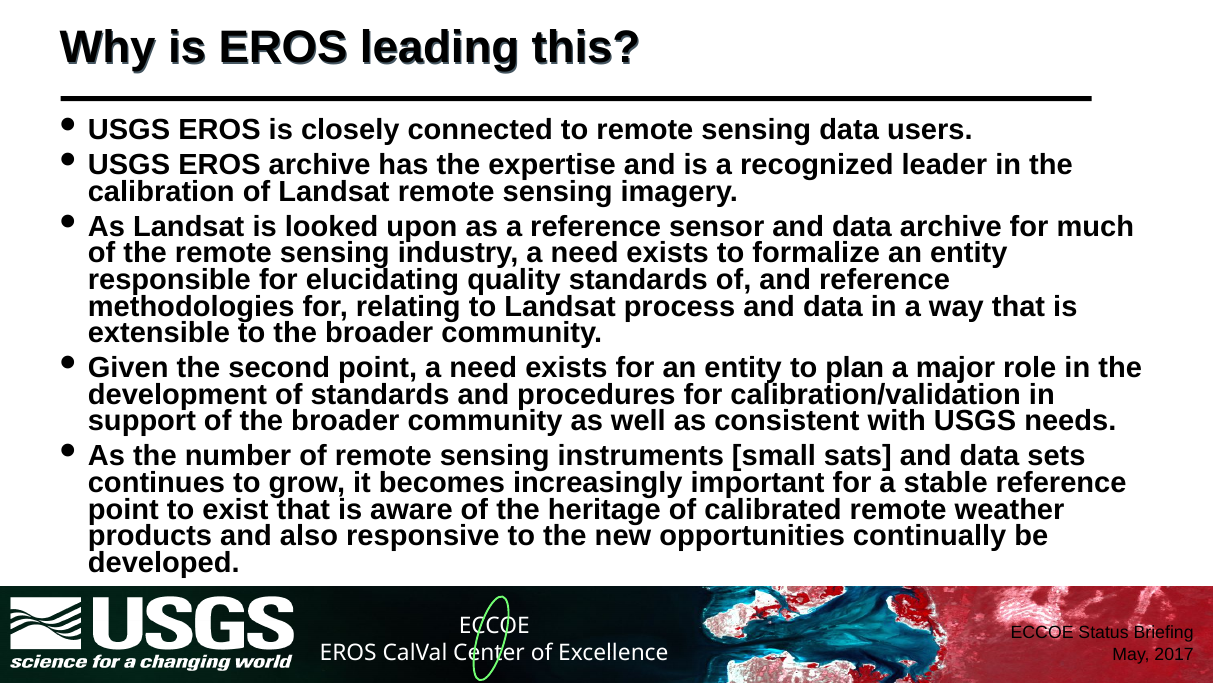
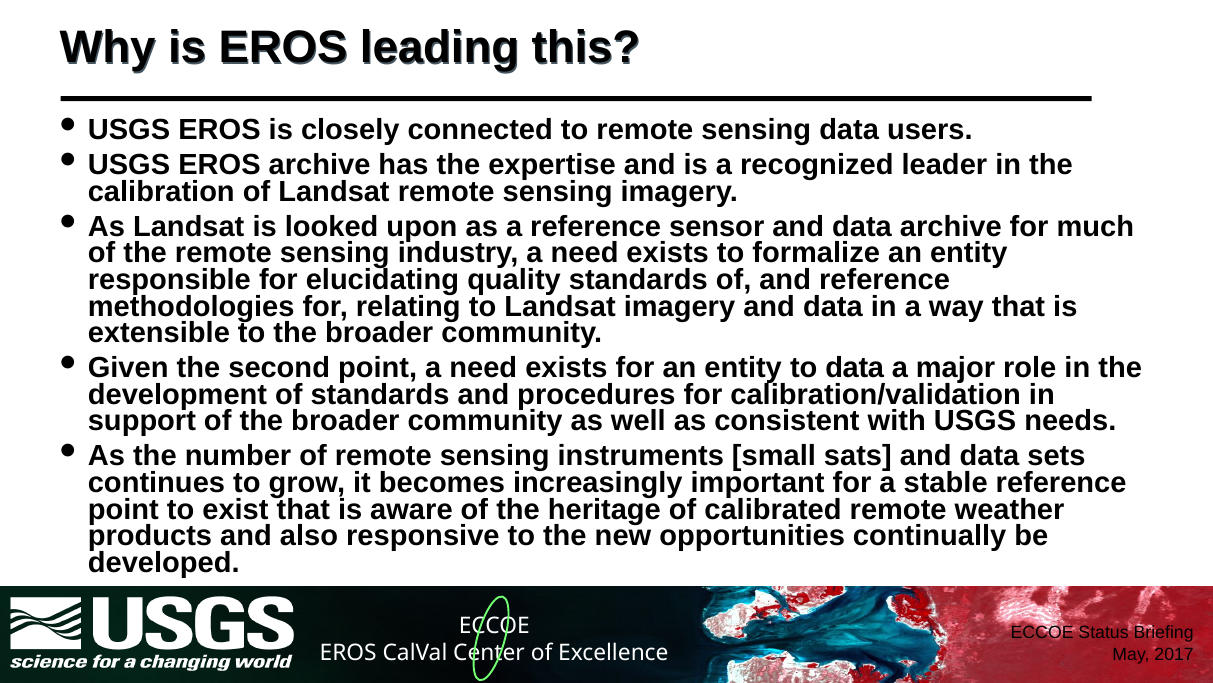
Landsat process: process -> imagery (679, 306)
to plan: plan -> data (855, 368)
